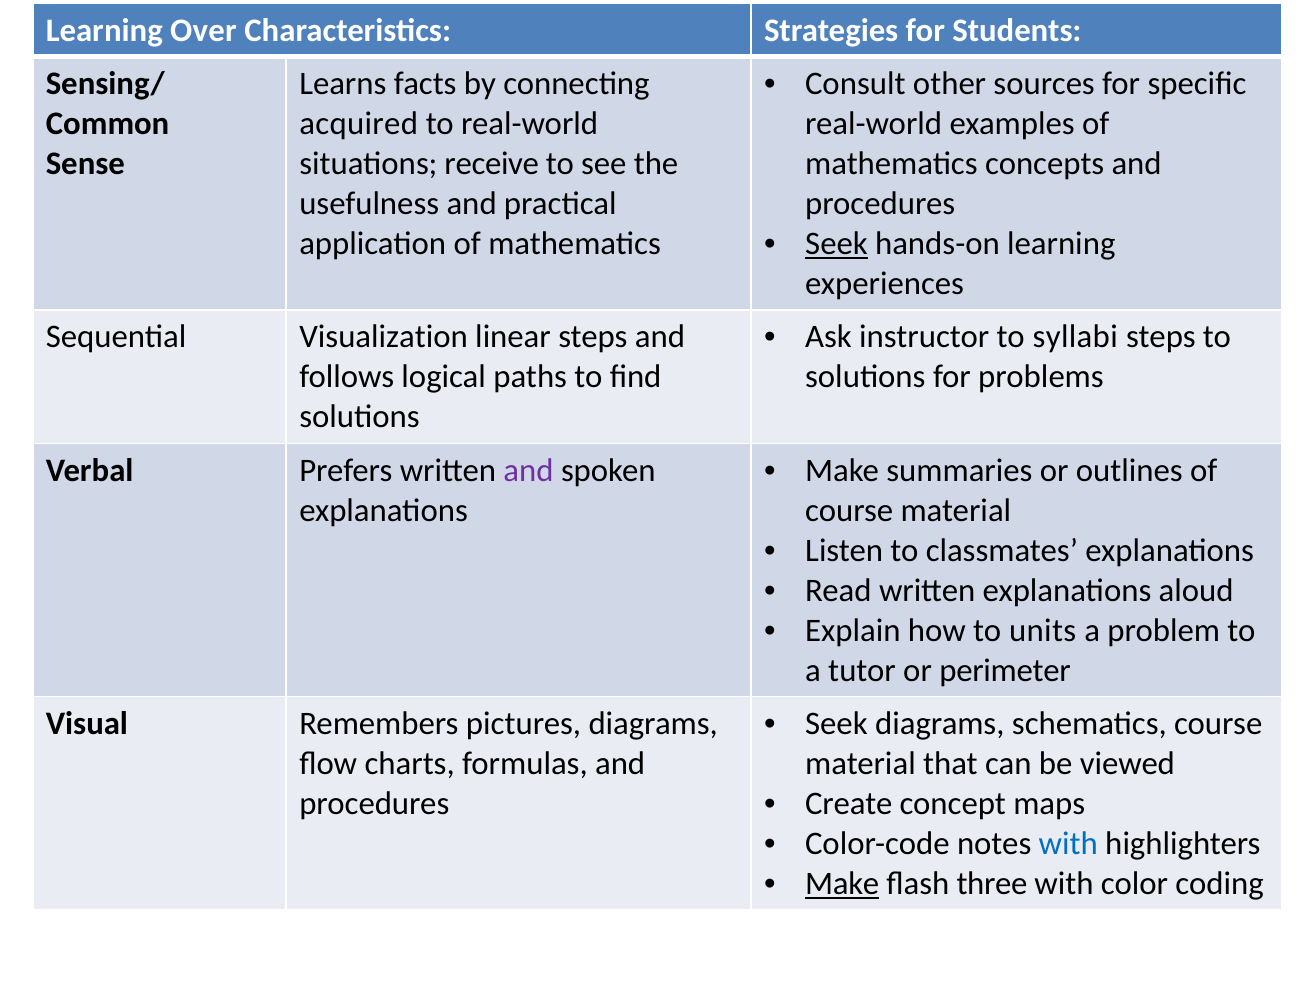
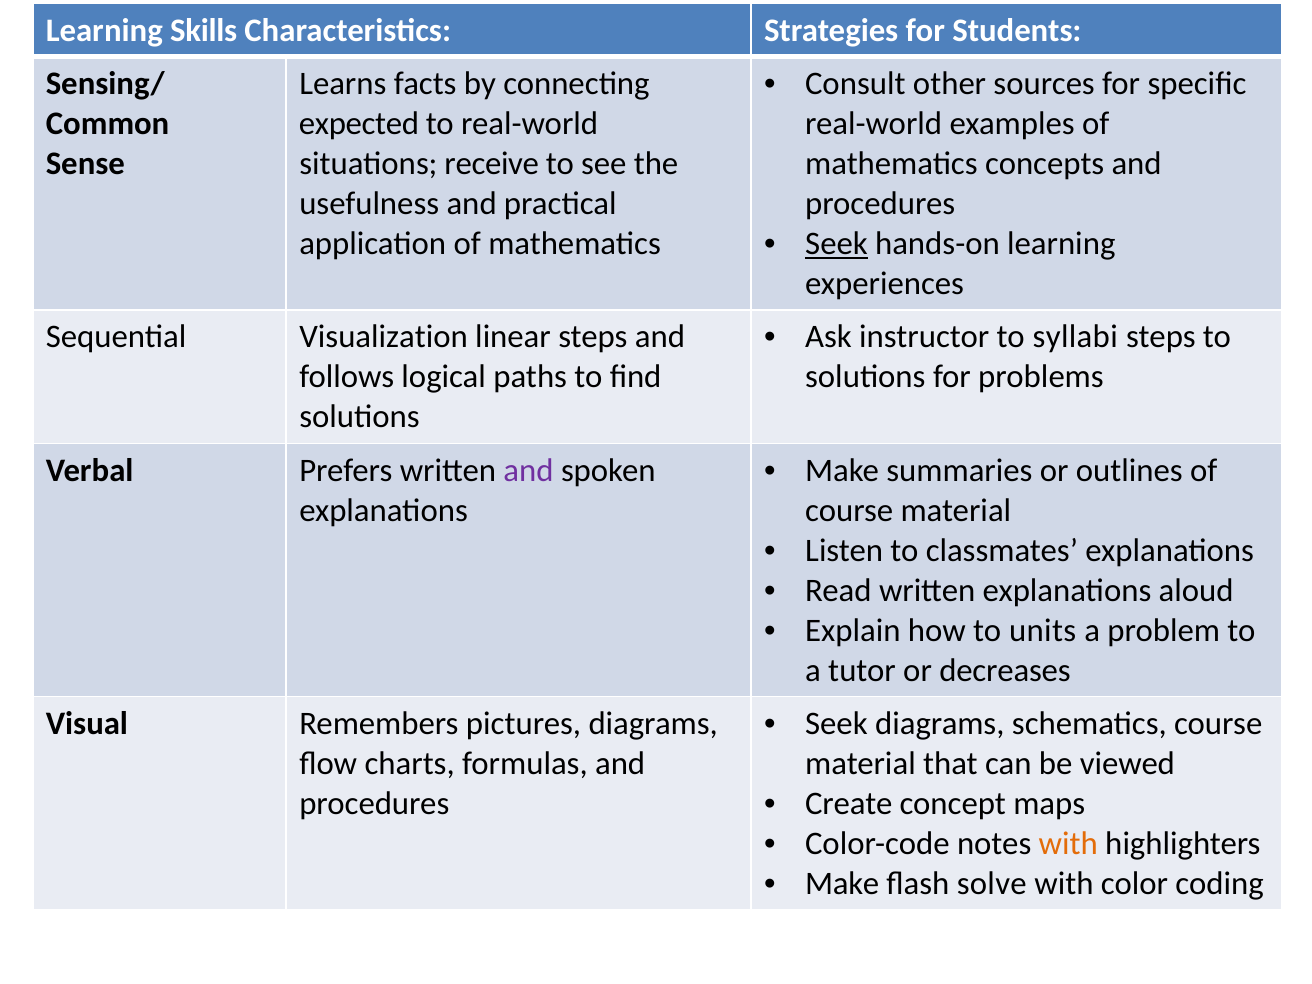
Over: Over -> Skills (204, 30)
acquired: acquired -> expected (359, 124)
perimeter: perimeter -> decreases (1005, 670)
with colour: blue -> orange (1068, 844)
Make underline: present -> none (842, 884)
three: three -> solve (992, 884)
